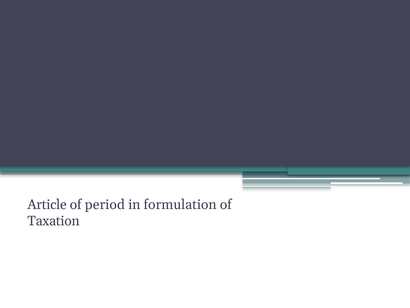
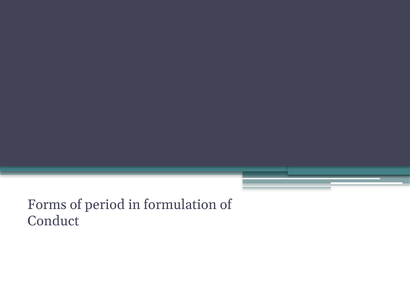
Article: Article -> Forms (47, 204)
Taxation: Taxation -> Conduct (53, 221)
